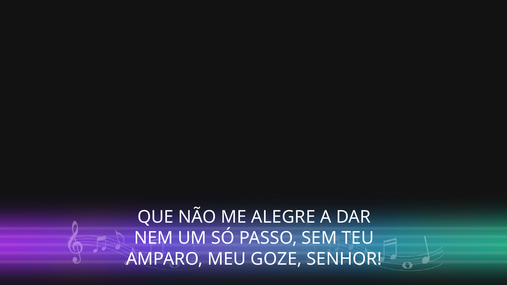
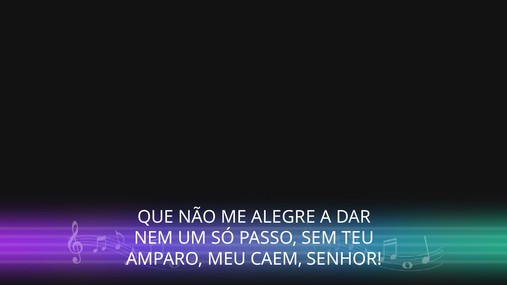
GOZE: GOZE -> CAEM (276, 259)
